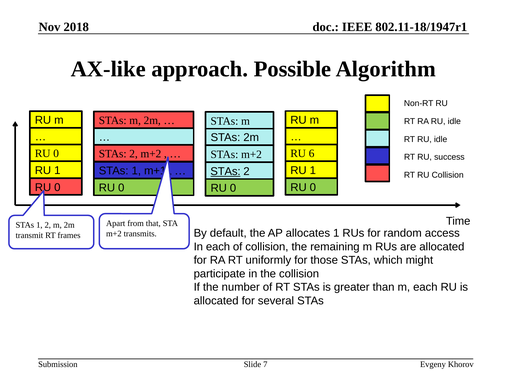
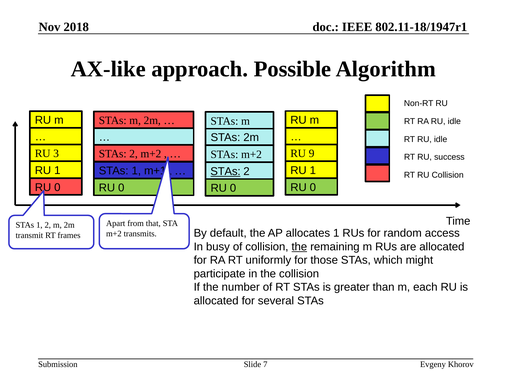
6: 6 -> 9 (312, 154)
0: 0 -> 3 (56, 154)
In each: each -> busy (218, 247)
the underline: none -> present (299, 247)
